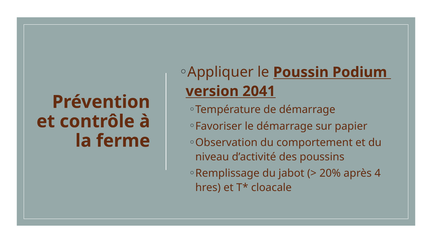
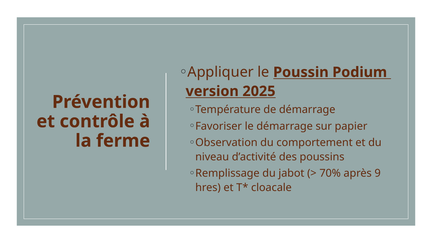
2041: 2041 -> 2025 (259, 91)
20%: 20% -> 70% (330, 173)
4: 4 -> 9 (378, 173)
